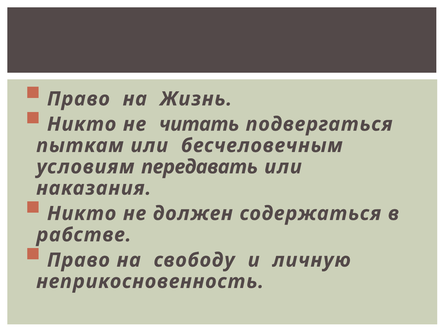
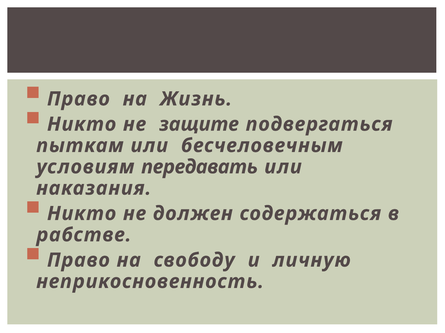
читать: читать -> защите (199, 125)
